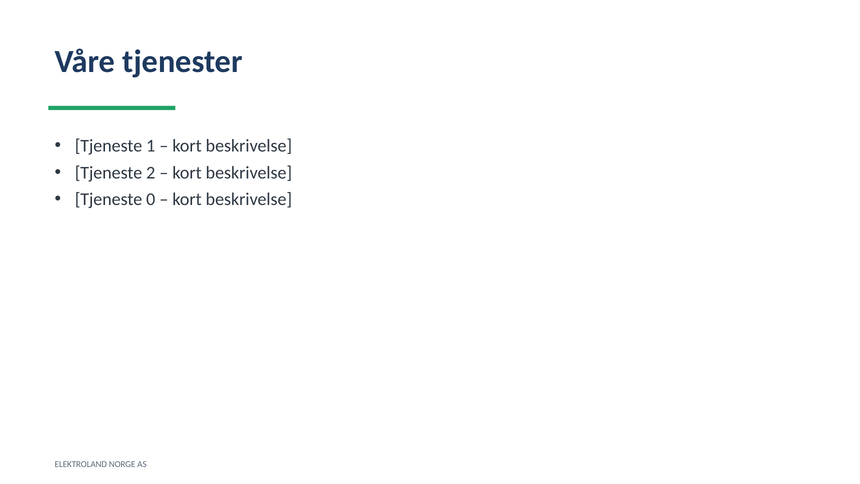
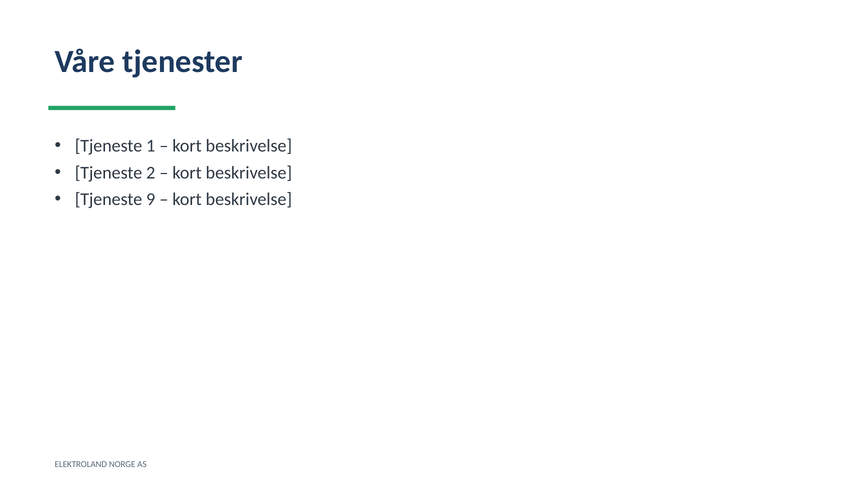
0: 0 -> 9 (151, 199)
